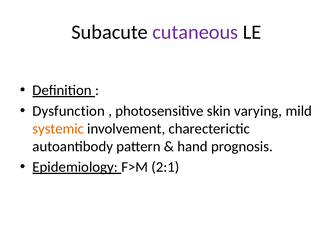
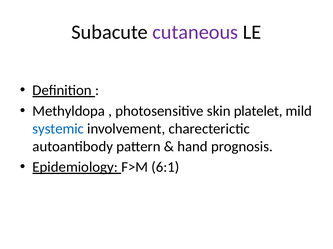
Dysfunction: Dysfunction -> Methyldopa (69, 111)
varying: varying -> platelet (258, 111)
systemic colour: orange -> blue (58, 129)
2:1: 2:1 -> 6:1 (165, 168)
